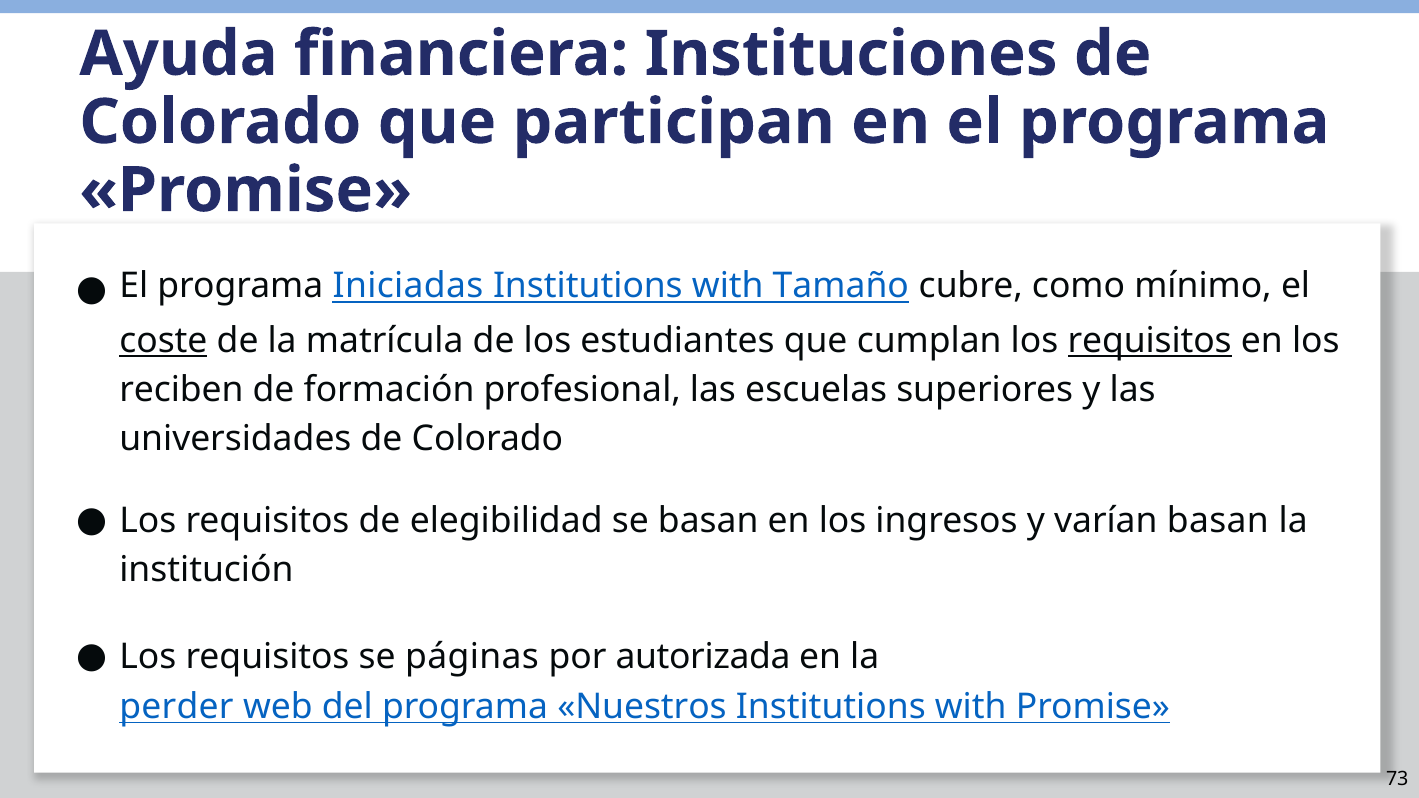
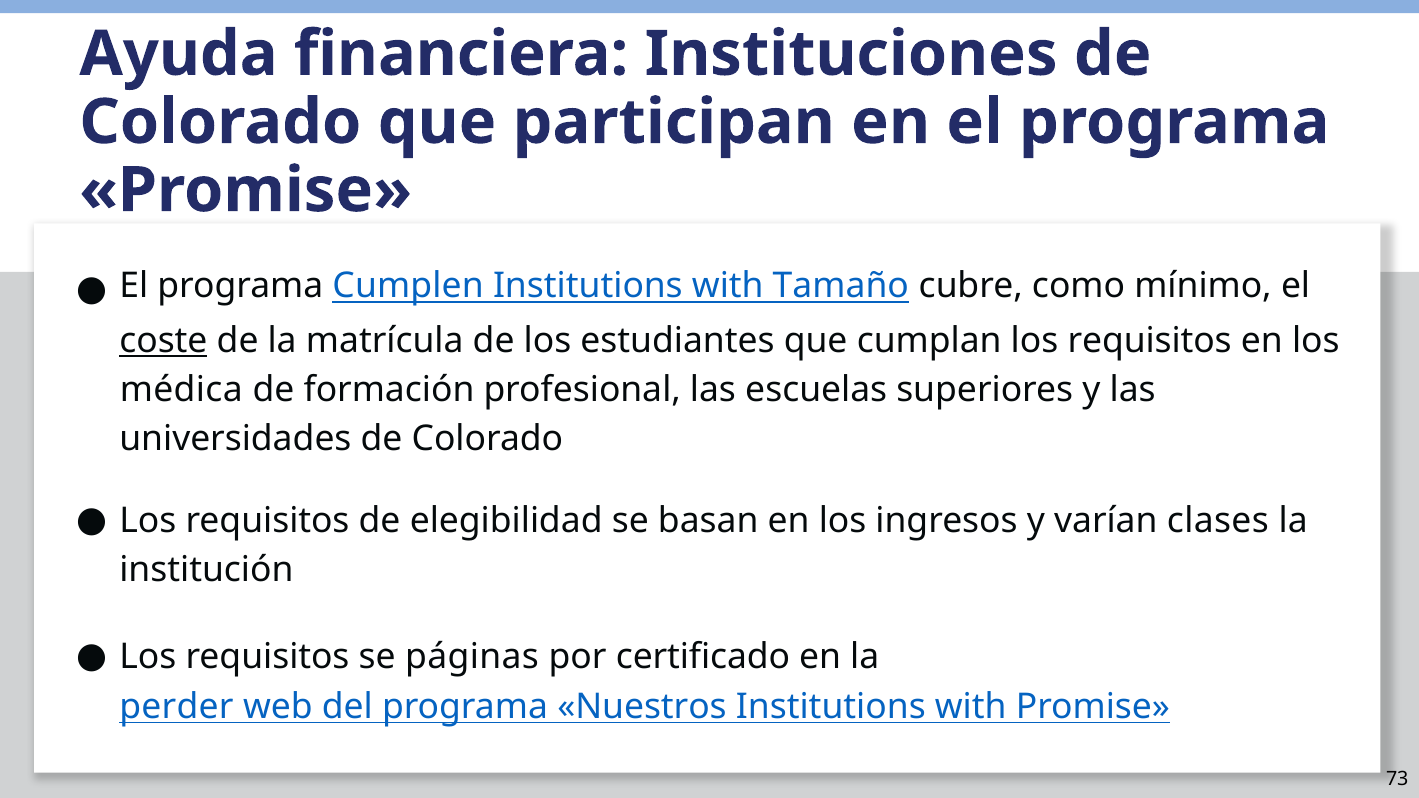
Iniciadas: Iniciadas -> Cumplen (408, 286)
requisitos underline: present -> none (1150, 341)
reciben: reciben -> médica (181, 390)
varían basan: basan -> clases (1218, 521)
autorizada: autorizada -> certificado (703, 657)
